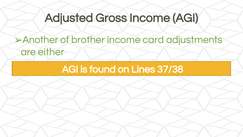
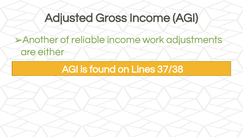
brother: brother -> reliable (88, 40)
card: card -> work (153, 40)
